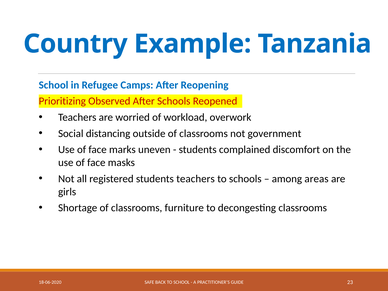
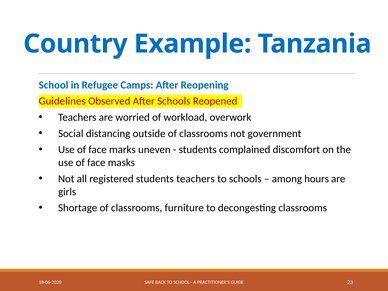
Prioritizing: Prioritizing -> Guidelines (62, 101)
areas: areas -> hours (317, 179)
